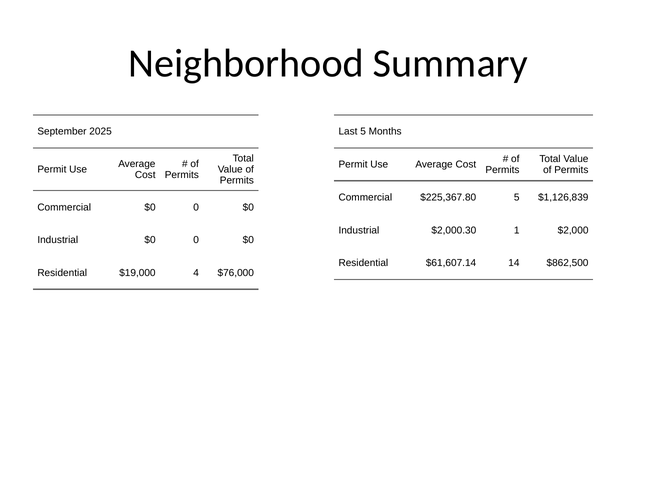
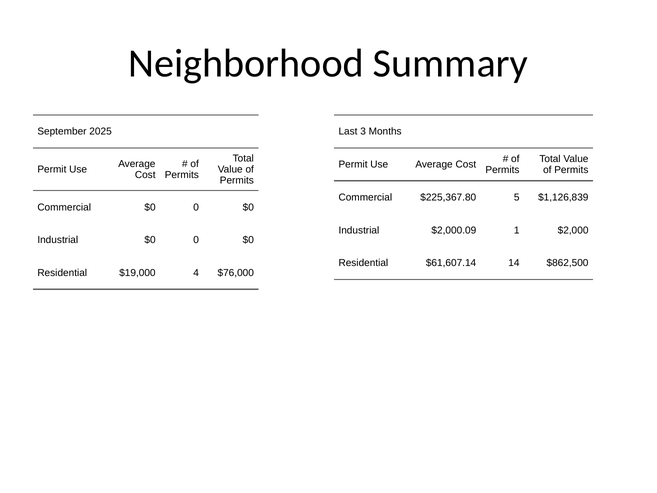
Last 5: 5 -> 3 (363, 132)
$2,000.30: $2,000.30 -> $2,000.09 (454, 230)
